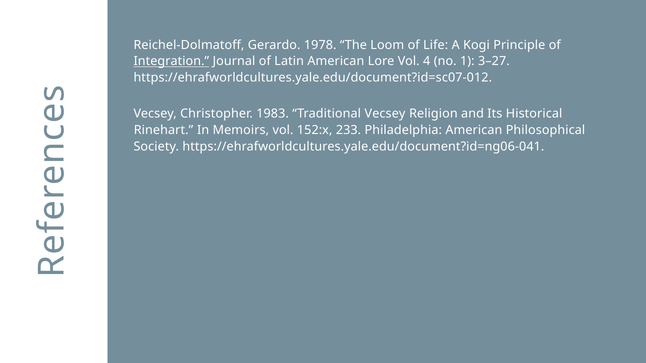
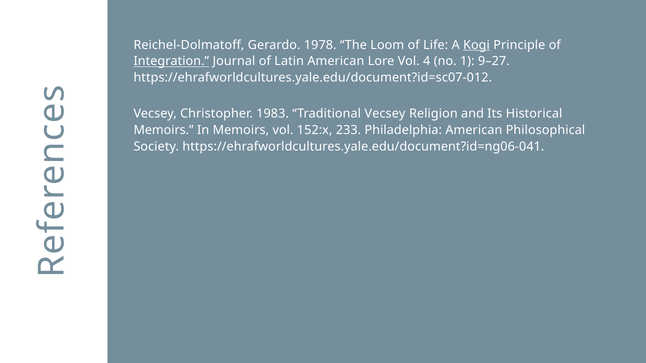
Kogi underline: none -> present (476, 45)
3–27: 3–27 -> 9–27 (494, 61)
Rinehart: Rinehart -> Memoirs (164, 130)
